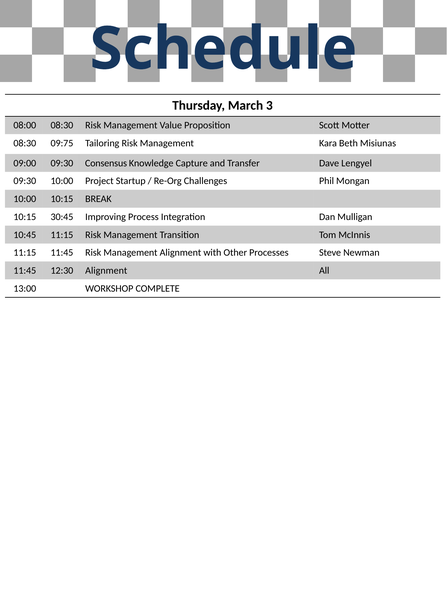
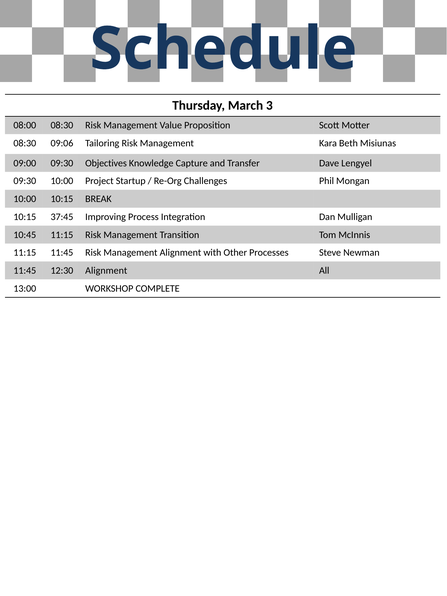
09:75: 09:75 -> 09:06 (62, 143)
Consensus: Consensus -> Objectives (106, 163)
30:45: 30:45 -> 37:45 (62, 217)
